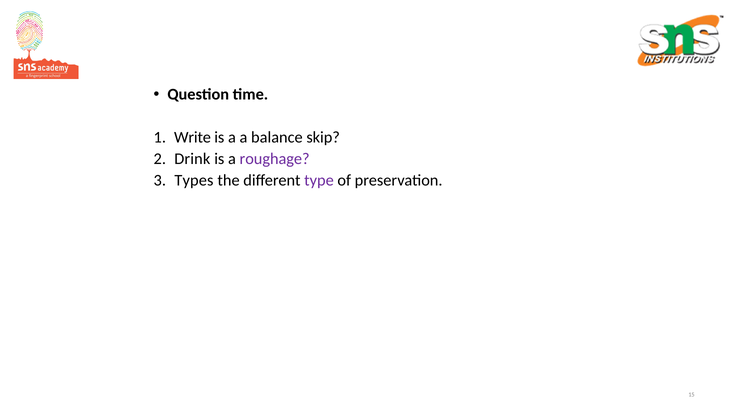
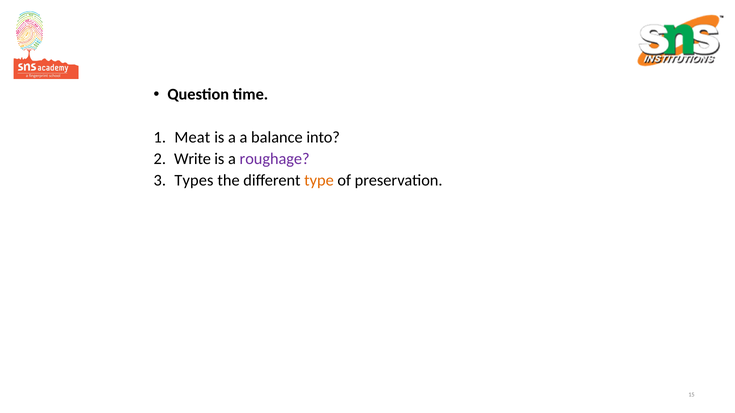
Write: Write -> Meat (192, 138)
skip: skip -> into (323, 138)
Drink: Drink -> Write (192, 159)
type colour: purple -> orange (319, 180)
